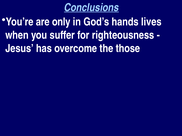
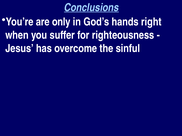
lives: lives -> right (151, 22)
those: those -> sinful (128, 49)
